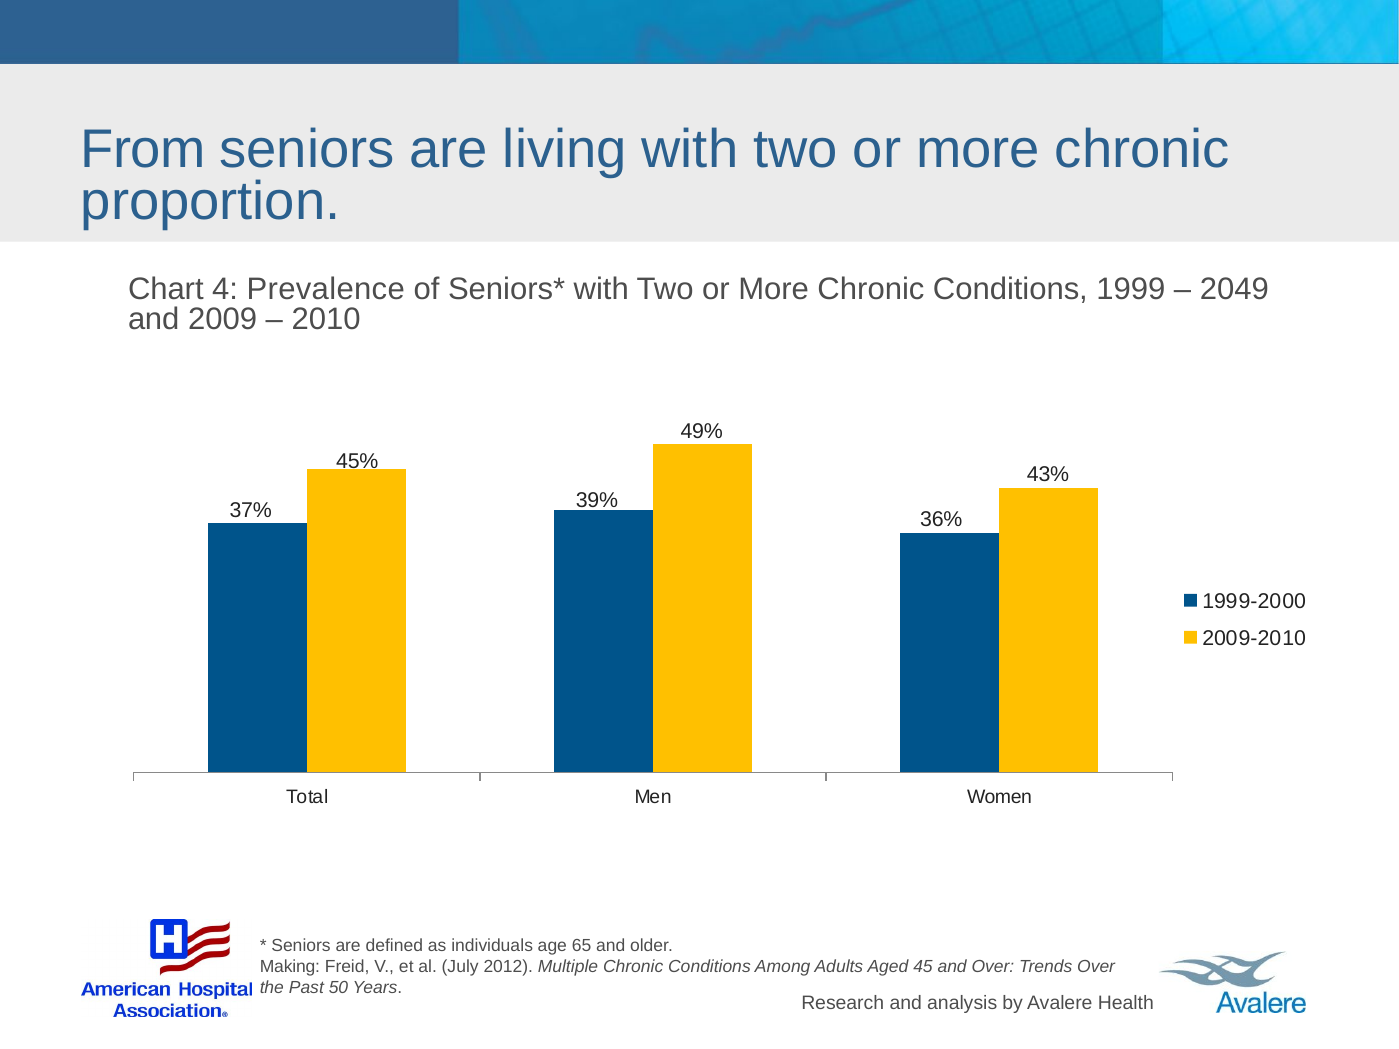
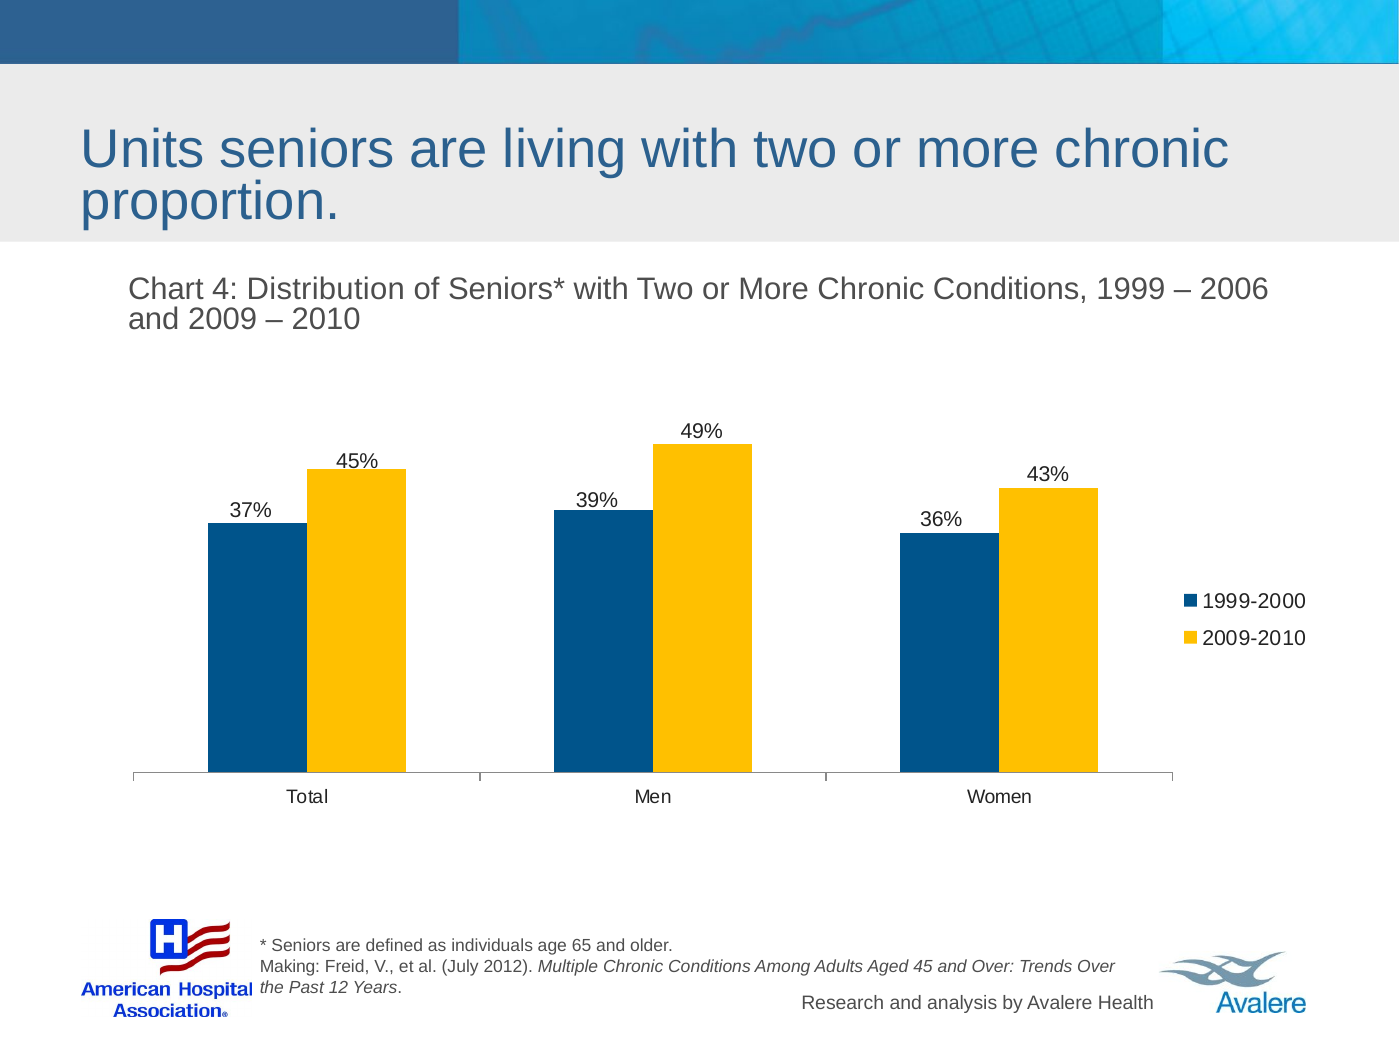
From: From -> Units (143, 149)
Prevalence: Prevalence -> Distribution (326, 289)
2049: 2049 -> 2006 (1234, 289)
50: 50 -> 12 (338, 988)
